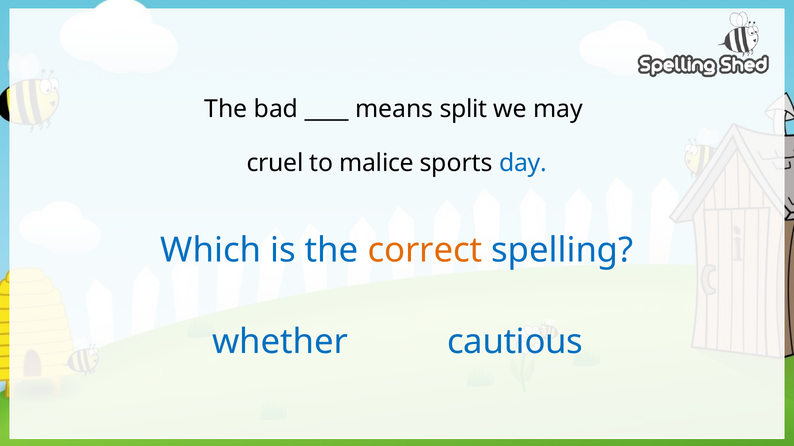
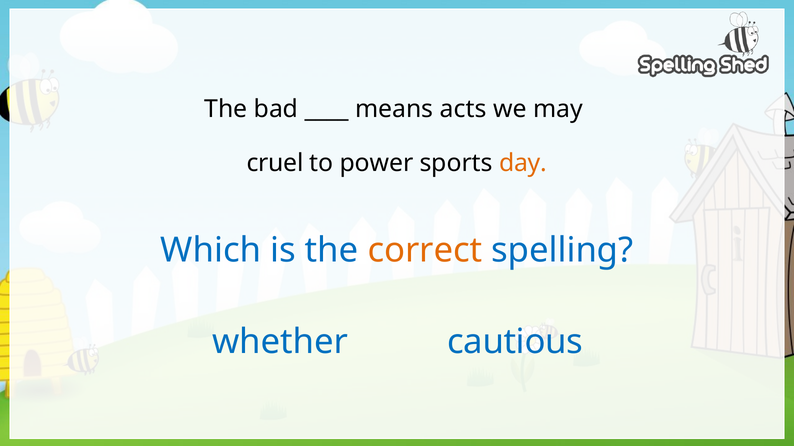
split: split -> acts (463, 109)
malice: malice -> power (376, 163)
day colour: blue -> orange (523, 163)
